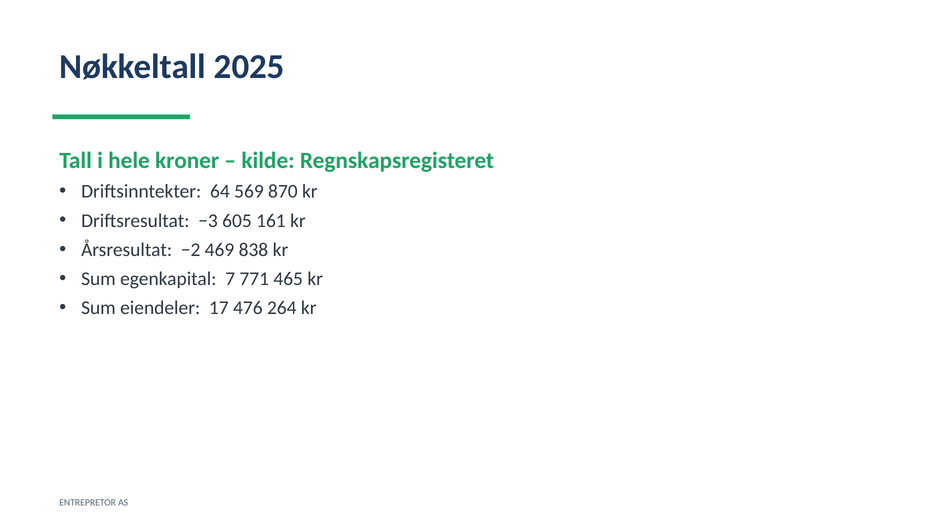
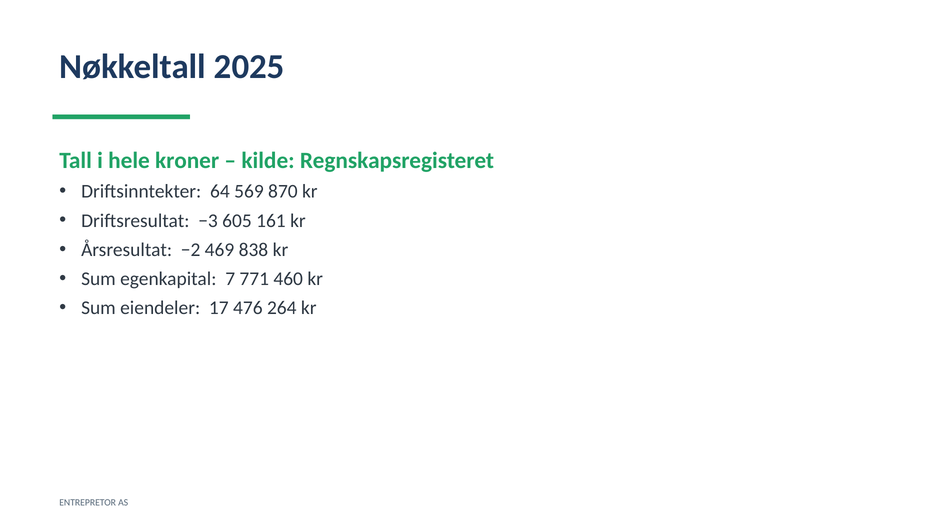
465: 465 -> 460 (288, 279)
